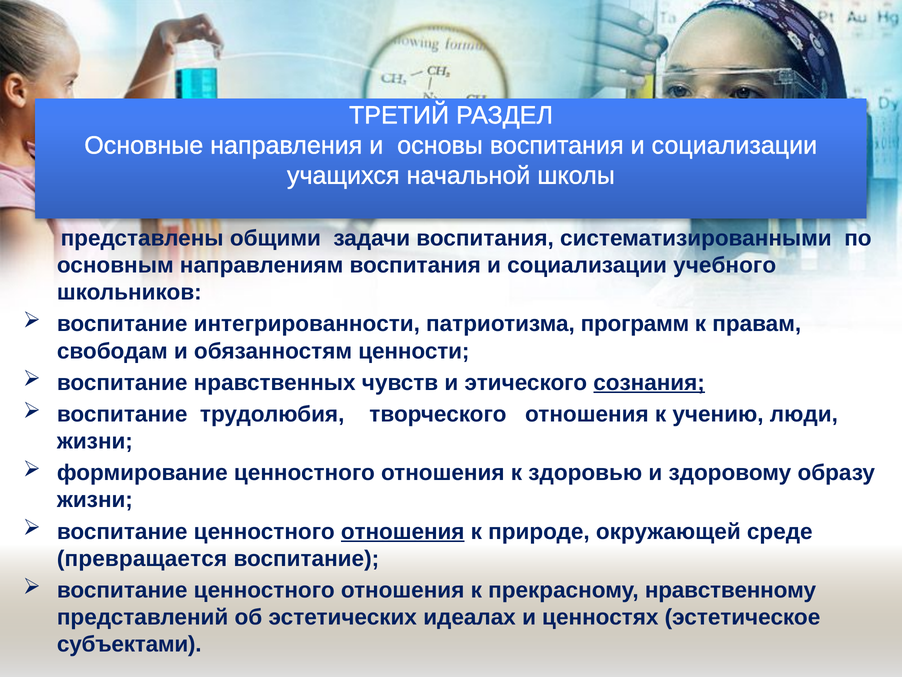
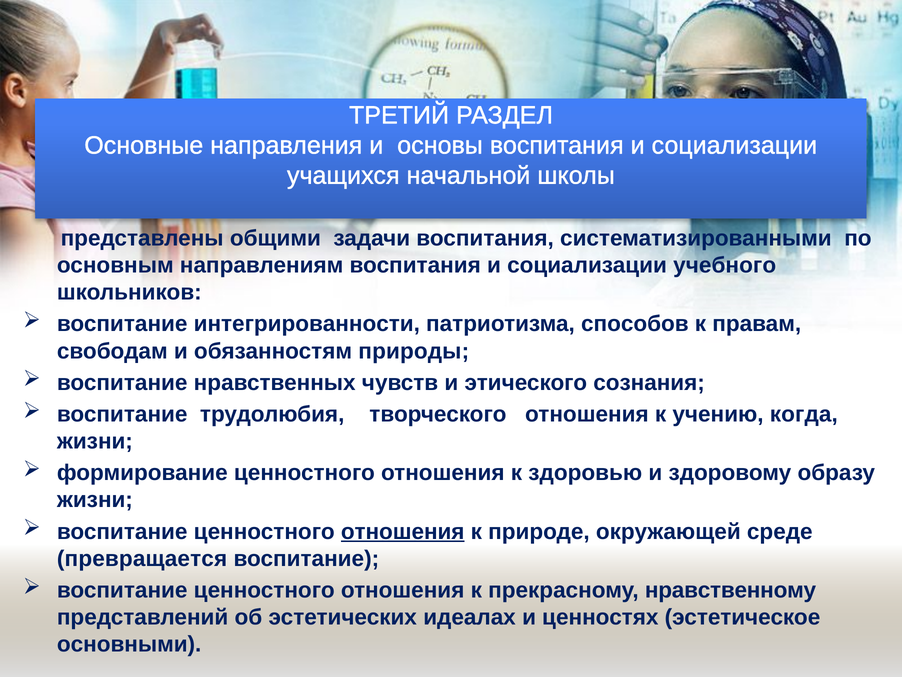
программ: программ -> способов (635, 324)
ценности: ценности -> природы (414, 351)
сознания underline: present -> none (649, 382)
люди: люди -> когда (804, 414)
субъектами: субъектами -> основными (129, 644)
